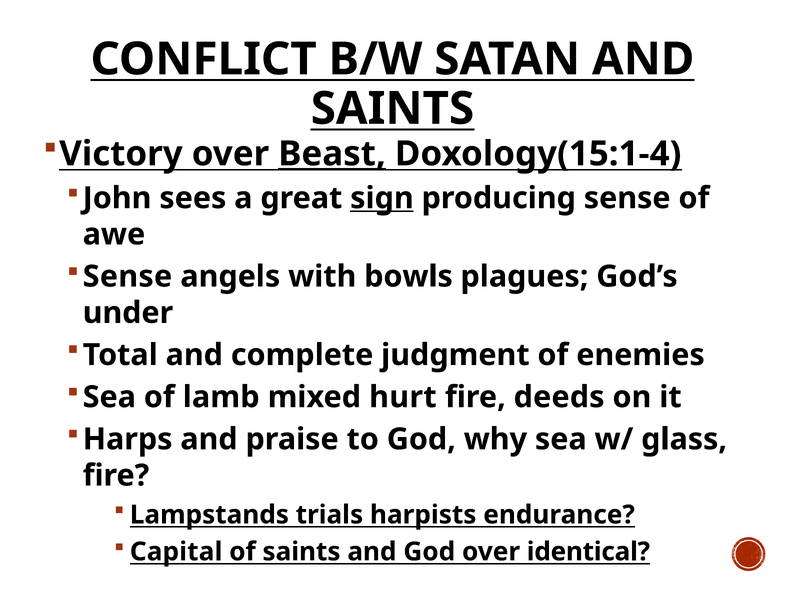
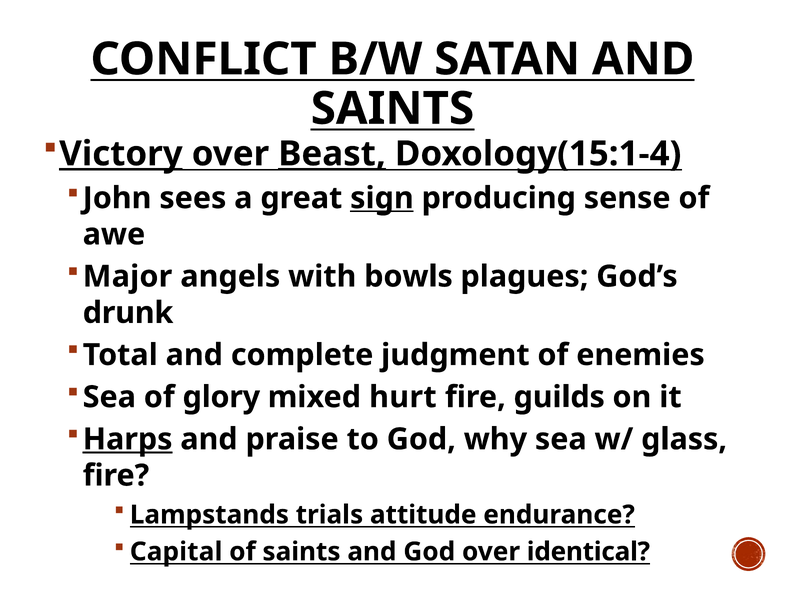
Victory underline: none -> present (121, 154)
Sense: Sense -> Major (127, 276)
under: under -> drunk (128, 313)
lamb: lamb -> glory (221, 397)
deeds: deeds -> guilds (559, 397)
Harps underline: none -> present (128, 439)
harpists: harpists -> attitude (423, 515)
